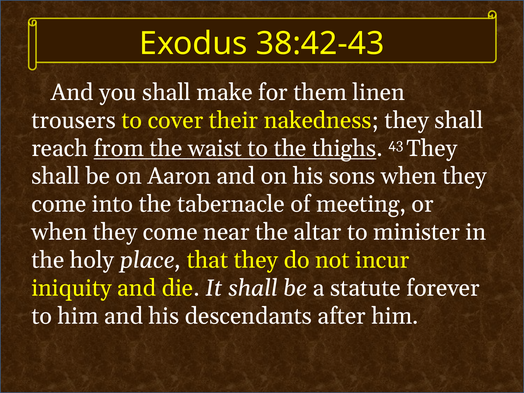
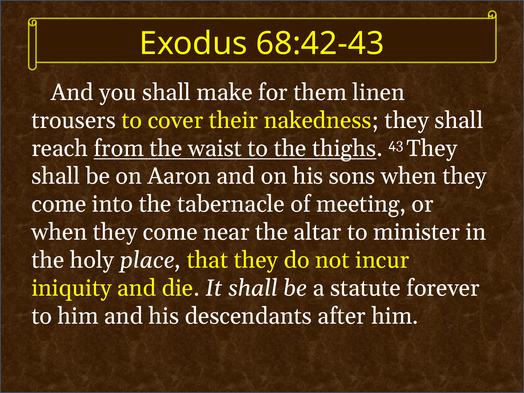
38:42-43: 38:42-43 -> 68:42-43 (320, 44)
